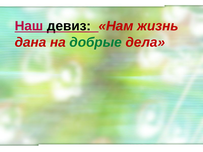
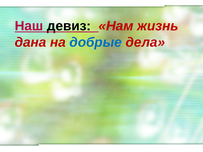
добрые colour: green -> blue (96, 42)
